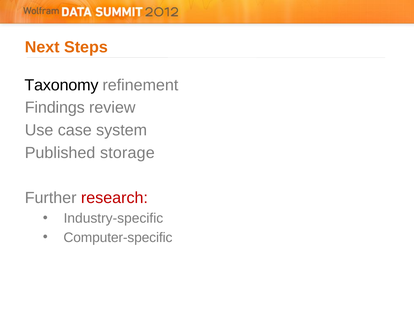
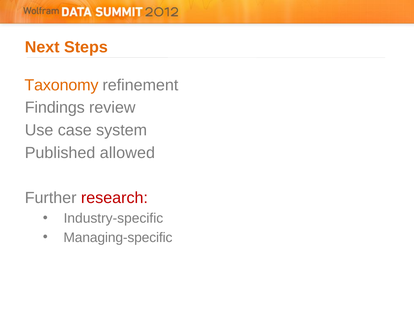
Taxonomy colour: black -> orange (61, 85)
storage: storage -> allowed (127, 153)
Computer-specific: Computer-specific -> Managing-specific (118, 238)
